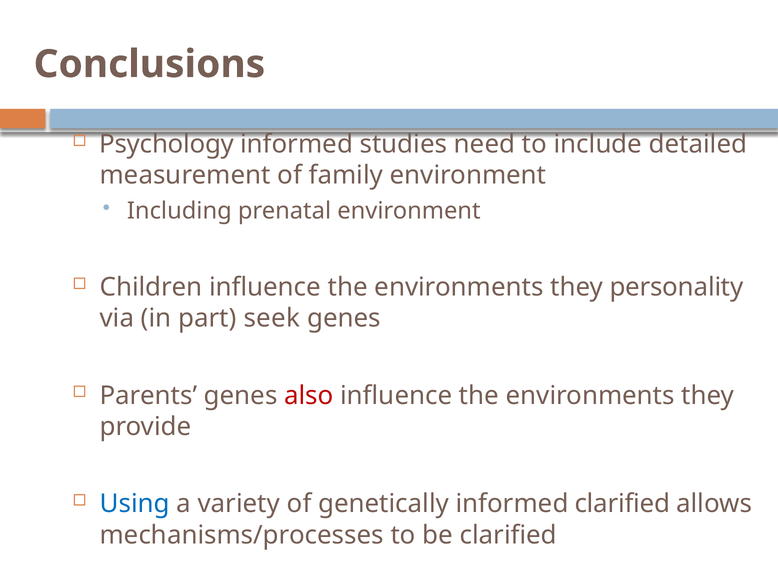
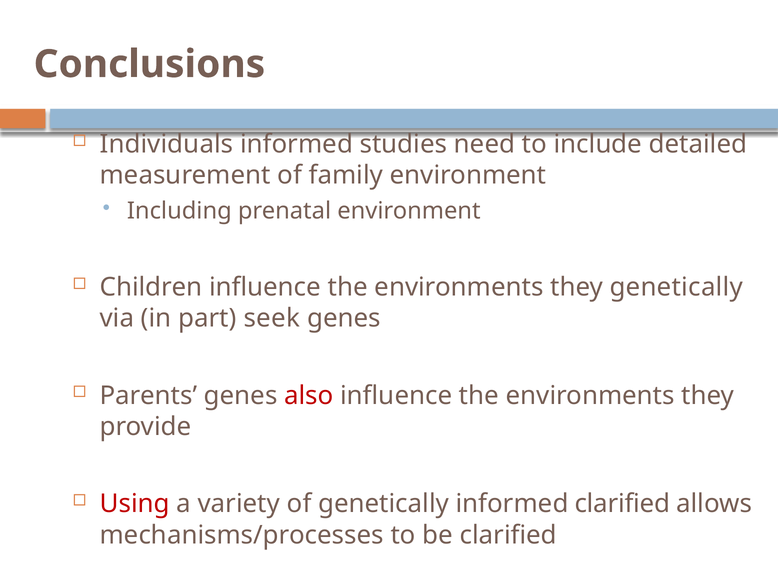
Psychology: Psychology -> Individuals (167, 144)
they personality: personality -> genetically (676, 287)
Using colour: blue -> red (135, 504)
